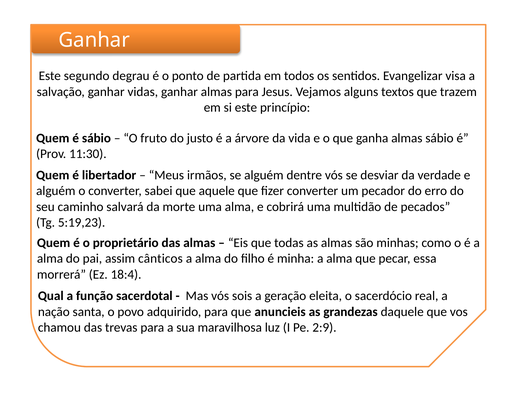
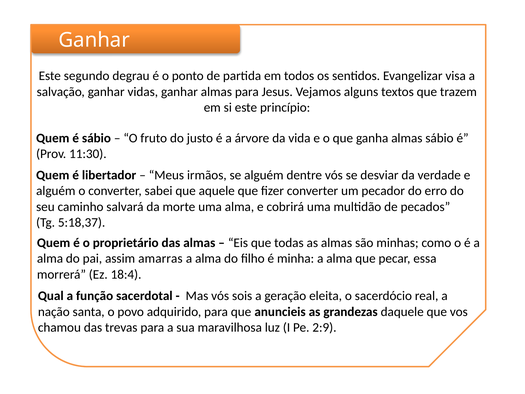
5:19,23: 5:19,23 -> 5:18,37 (82, 222)
cânticos: cânticos -> amarras (160, 258)
